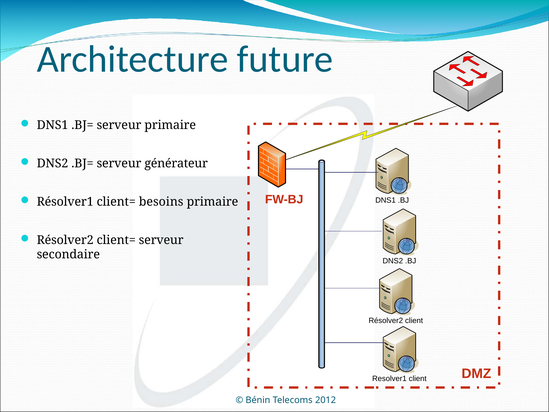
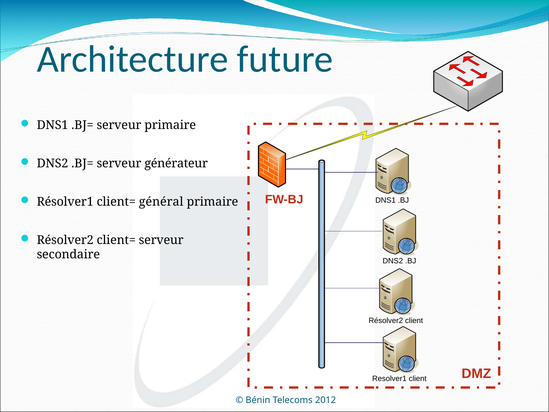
besoins: besoins -> général (161, 202)
